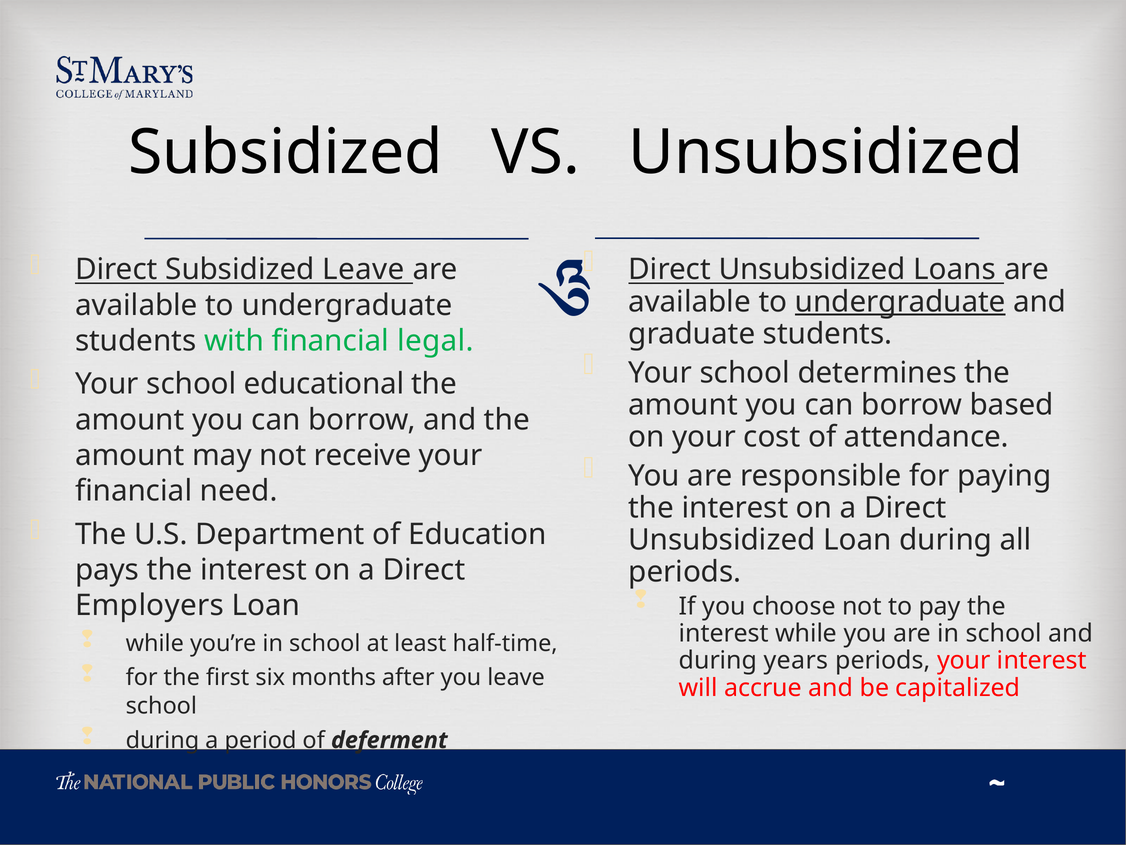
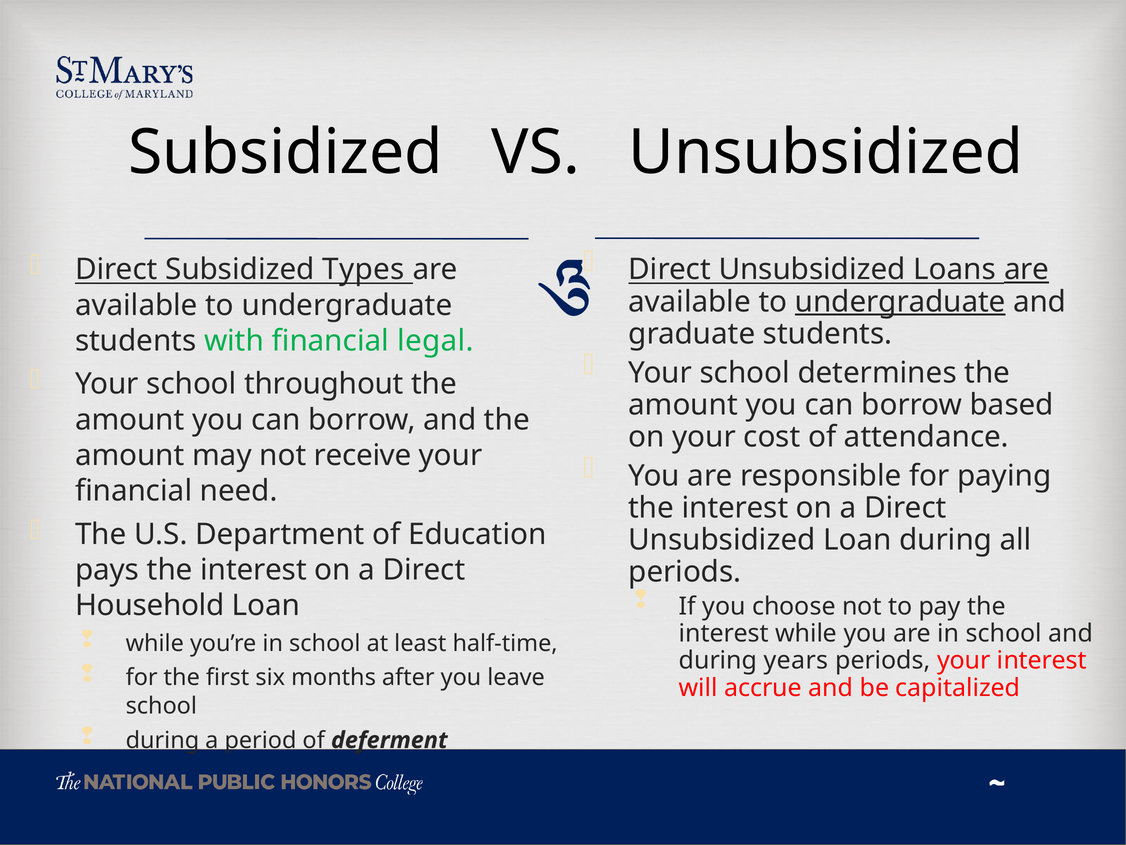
are underline: none -> present (1027, 269)
Subsidized Leave: Leave -> Types (363, 269)
educational: educational -> throughout (324, 384)
Employers: Employers -> Household (150, 605)
